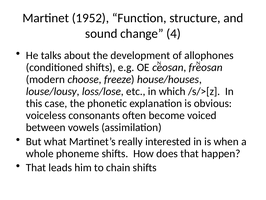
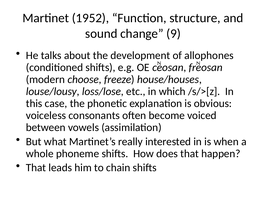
4: 4 -> 9 (174, 33)
